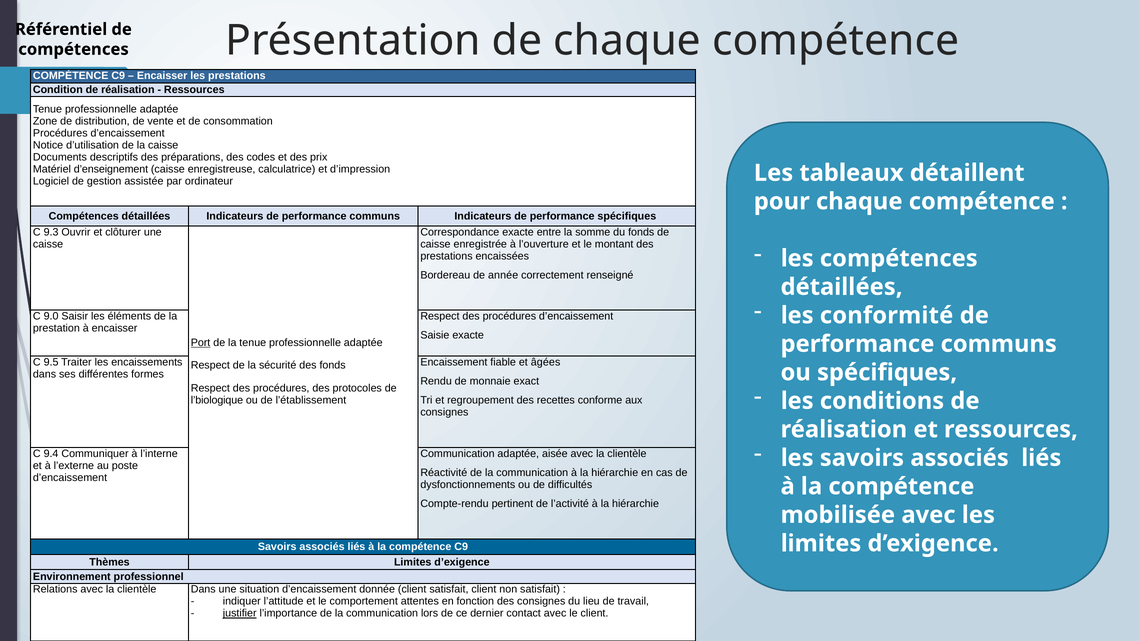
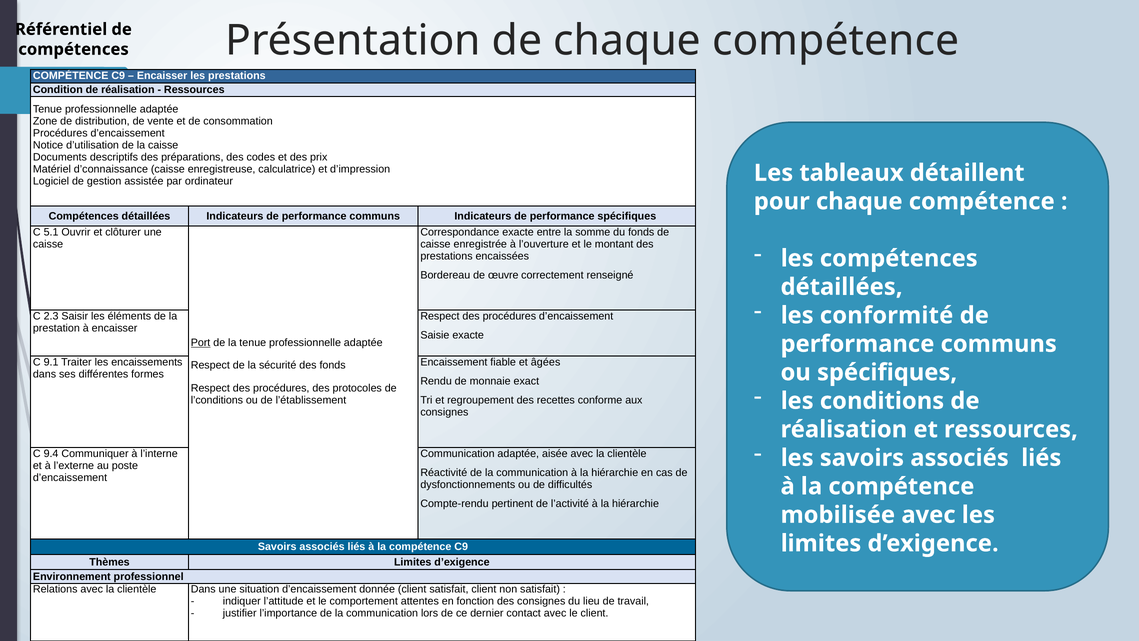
d’enseignement: d’enseignement -> d’connaissance (111, 169)
9.3: 9.3 -> 5.1 (51, 232)
année: année -> œuvre (503, 275)
9.0: 9.0 -> 2.3 (51, 316)
9.5: 9.5 -> 9.1 (51, 362)
l’biologique: l’biologique -> l’conditions (217, 400)
justifier underline: present -> none (240, 613)
